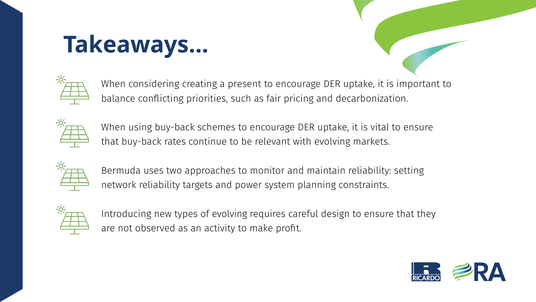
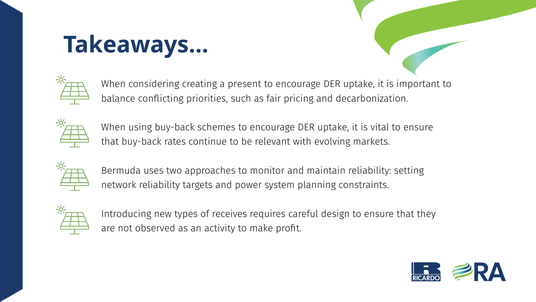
of evolving: evolving -> receives (229, 214)
